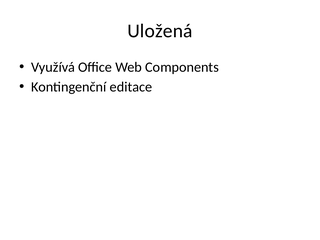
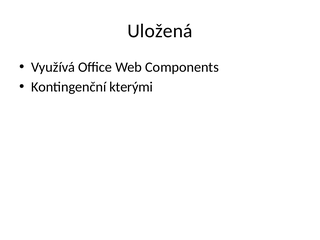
editace: editace -> kterými (131, 87)
